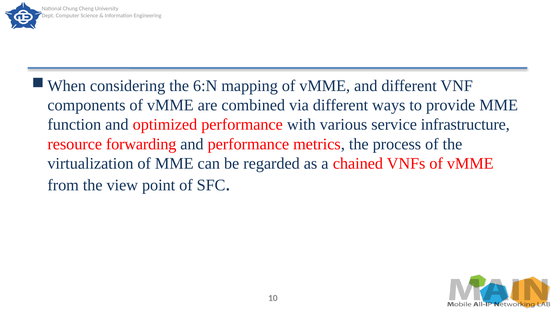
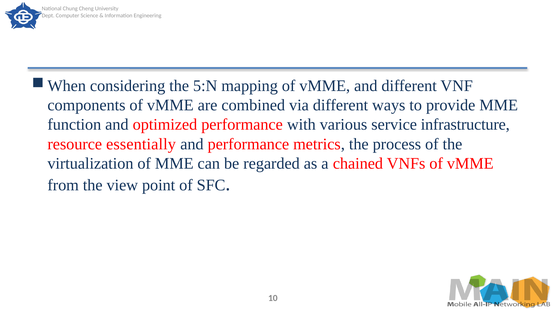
6:N: 6:N -> 5:N (205, 86)
forwarding: forwarding -> essentially (141, 144)
